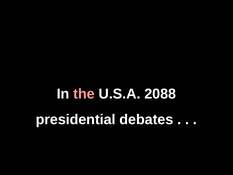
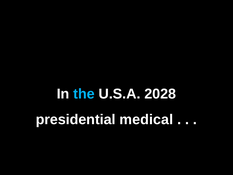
the colour: pink -> light blue (84, 94)
2088: 2088 -> 2028 (160, 94)
debates: debates -> medical (146, 119)
